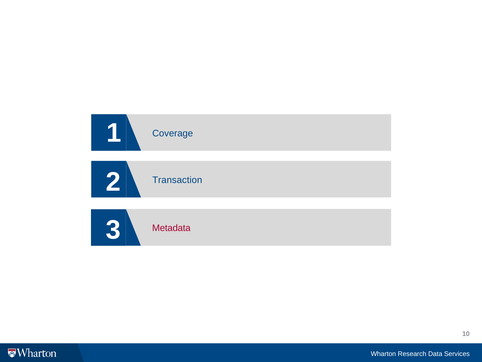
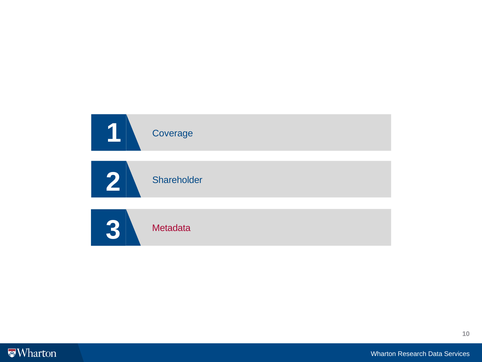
Transaction: Transaction -> Shareholder (177, 180)
